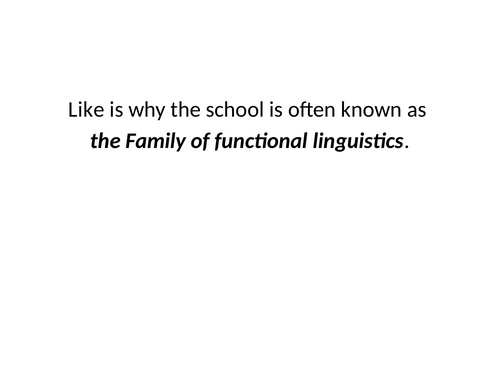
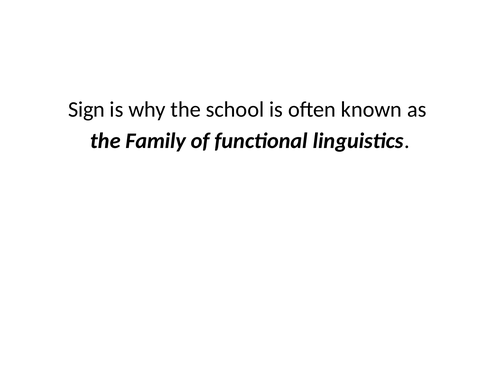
Like: Like -> Sign (87, 110)
